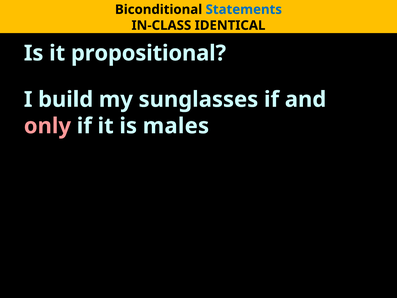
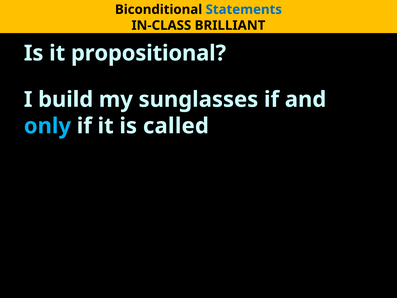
IDENTICAL: IDENTICAL -> BRILLIANT (230, 25)
only colour: pink -> light blue (47, 126)
males: males -> called (176, 126)
